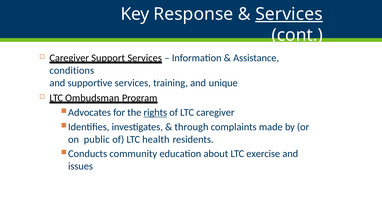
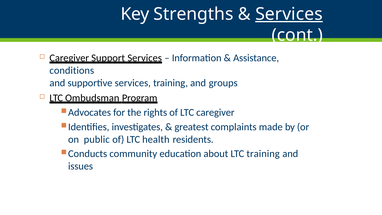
Response: Response -> Strengths (193, 14)
unique: unique -> groups (223, 83)
rights underline: present -> none (155, 112)
through: through -> greatest (192, 127)
LTC exercise: exercise -> training (263, 154)
